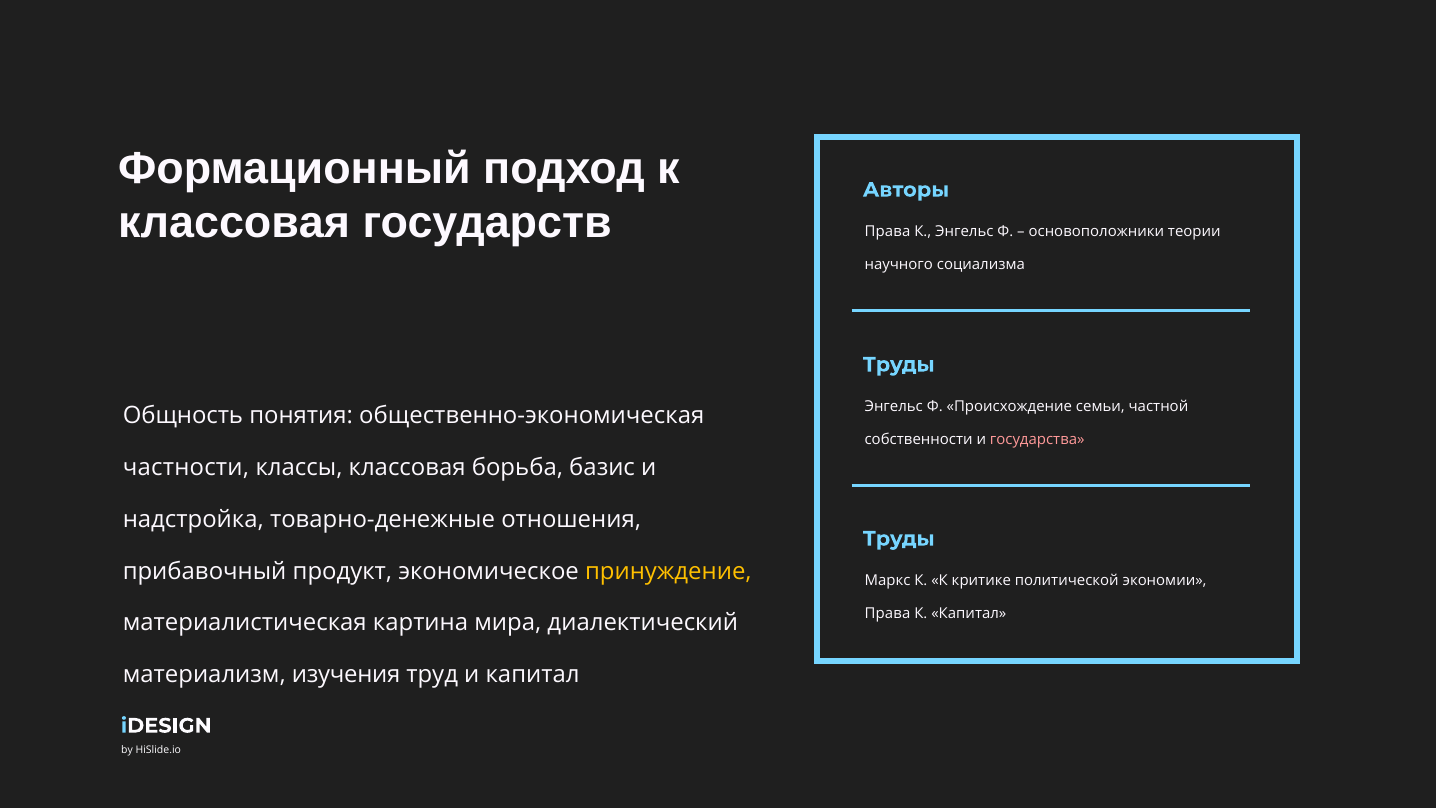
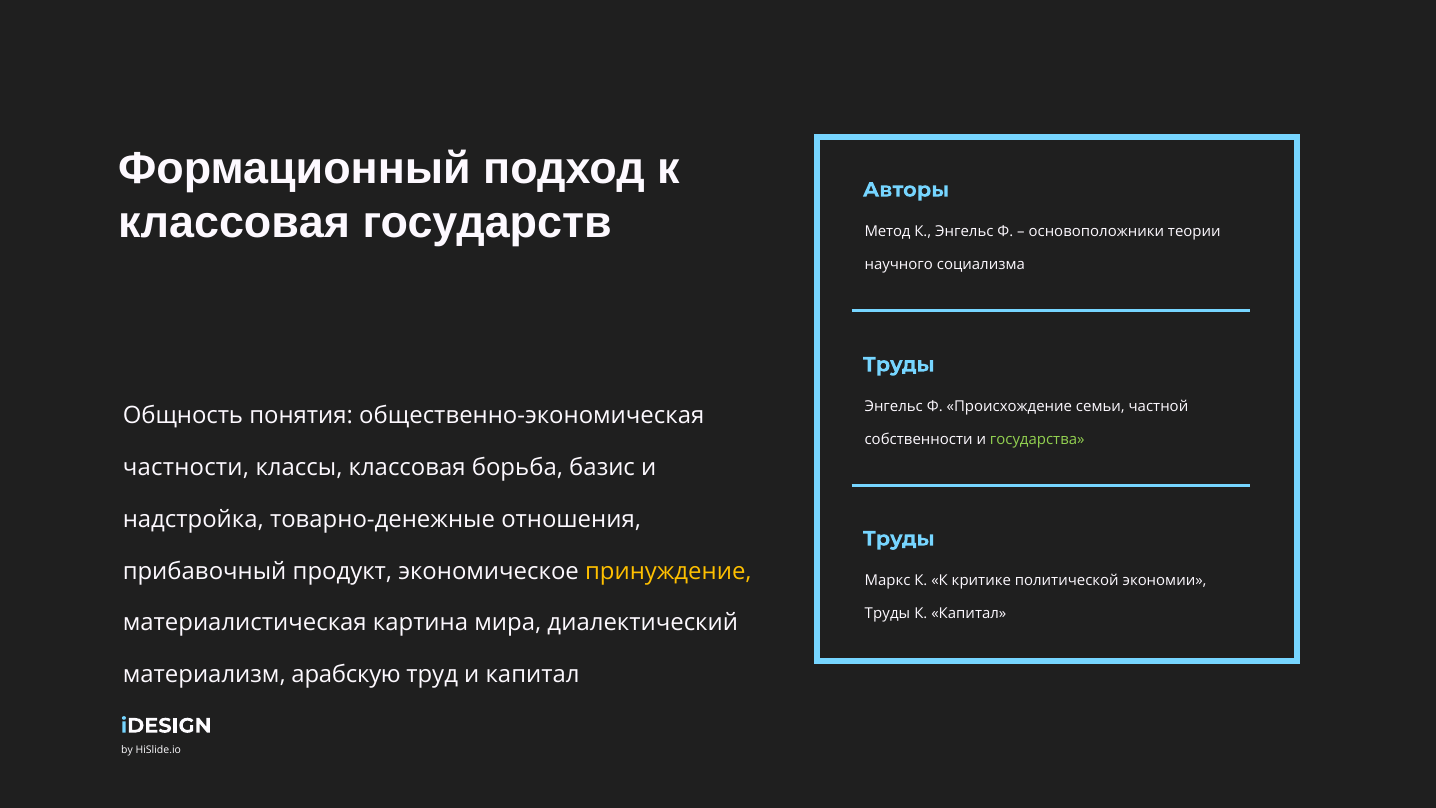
Права: Права -> Метод (888, 232)
государства colour: pink -> light green (1037, 439)
Права: Права -> Труды (887, 613)
изучения: изучения -> арабскую (346, 674)
